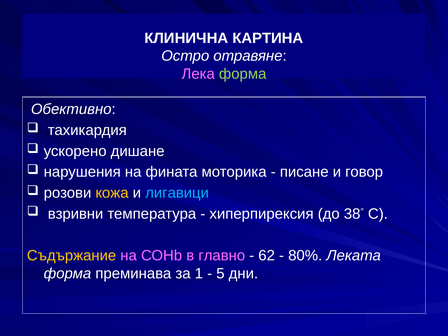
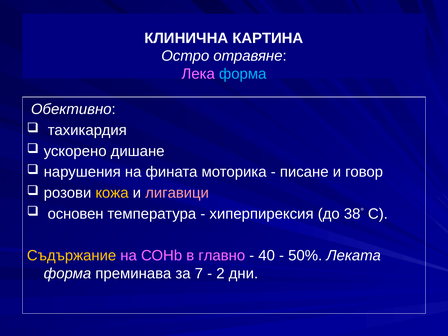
форма colour: light green -> light blue (243, 74)
лигавици colour: light blue -> pink (177, 193)
взривни: взривни -> основен (76, 214)
62: 62 -> 40 (267, 256)
80%: 80% -> 50% (305, 256)
1: 1 -> 7 (199, 274)
5: 5 -> 2 (220, 274)
